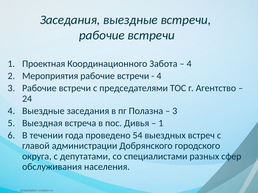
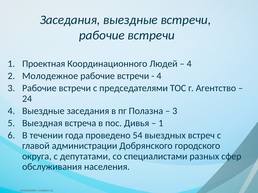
Забота: Забота -> Людей (164, 64)
Мероприятия: Мероприятия -> Молодежное (50, 76)
